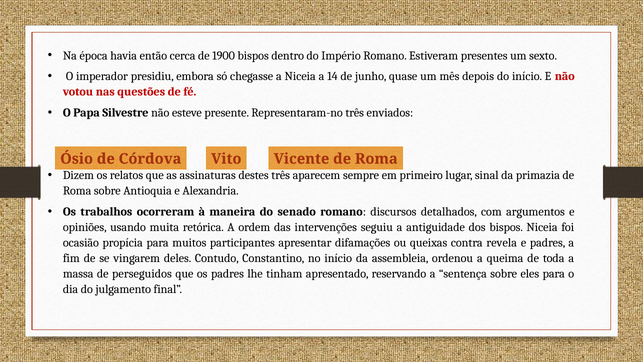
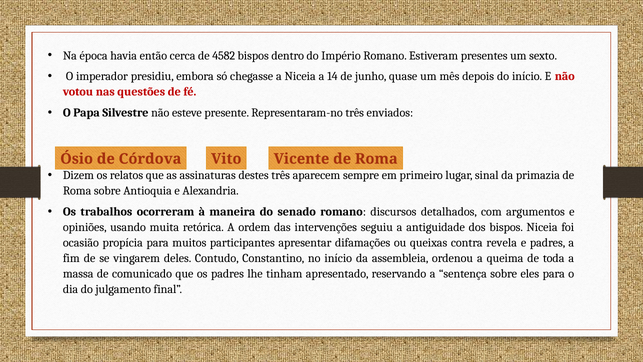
1900: 1900 -> 4582 (224, 56)
perseguidos: perseguidos -> comunicado (142, 273)
